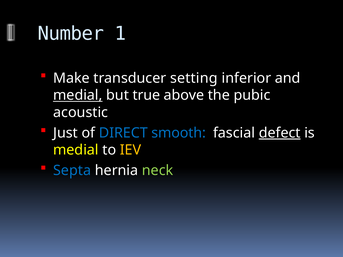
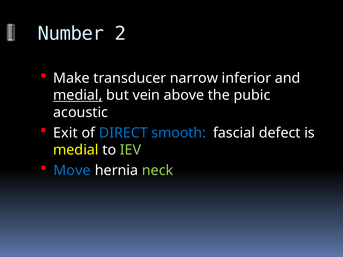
1: 1 -> 2 (120, 34)
setting: setting -> narrow (194, 78)
true: true -> vein (146, 95)
Just: Just -> Exit (65, 133)
defect underline: present -> none (280, 133)
IEV colour: yellow -> light green (131, 150)
Septa: Septa -> Move (72, 171)
